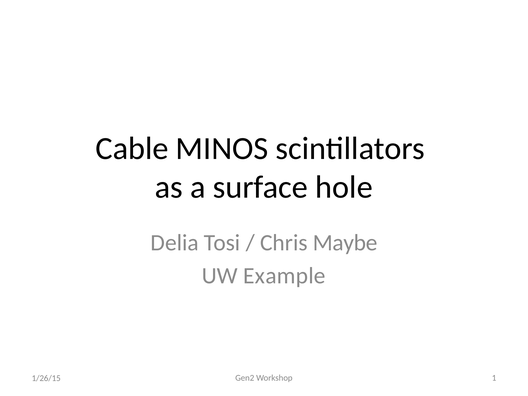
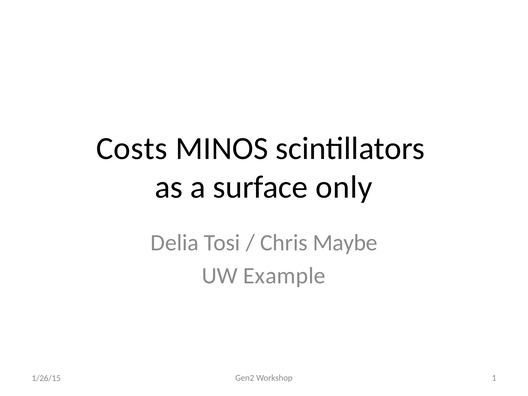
Cable: Cable -> Costs (132, 148)
hole: hole -> only (344, 187)
